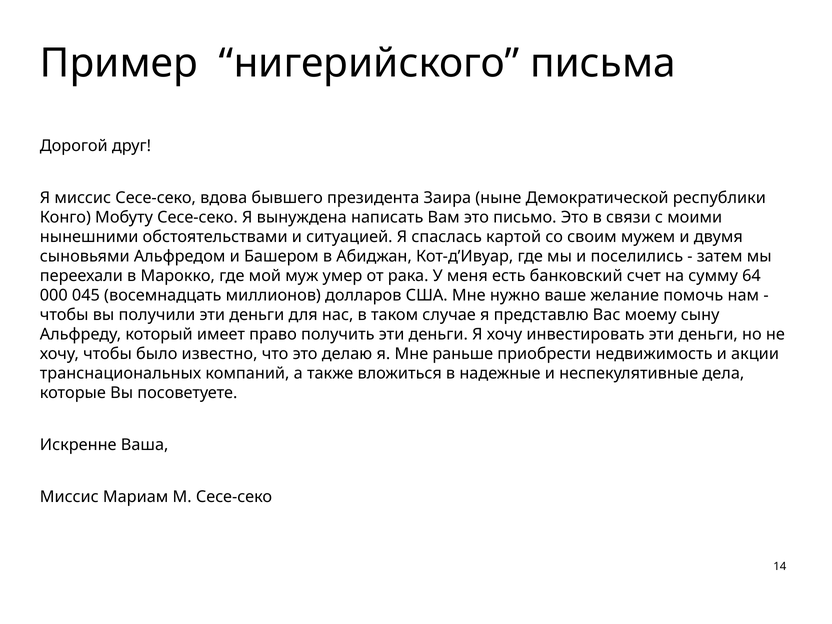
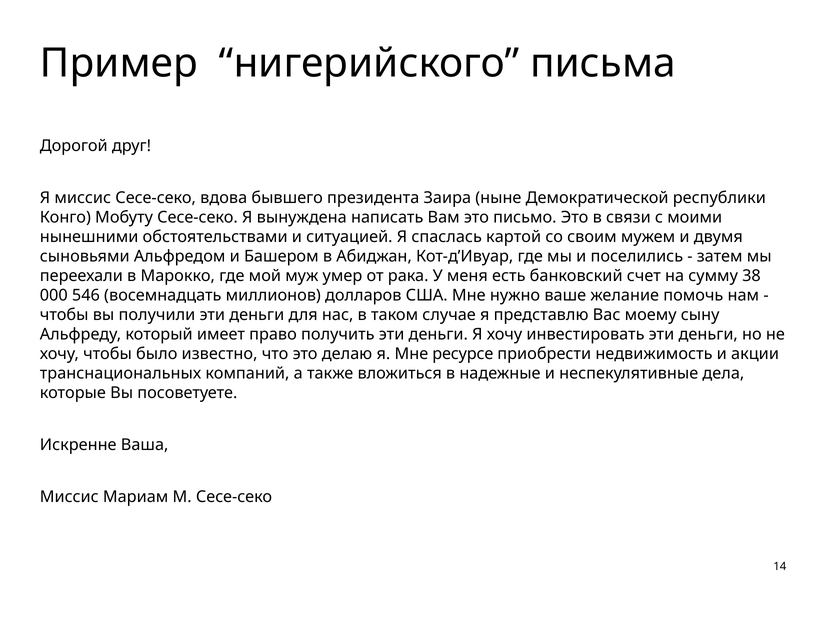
64: 64 -> 38 (751, 276)
045: 045 -> 546 (86, 295)
раньше: раньше -> ресурсе (463, 354)
